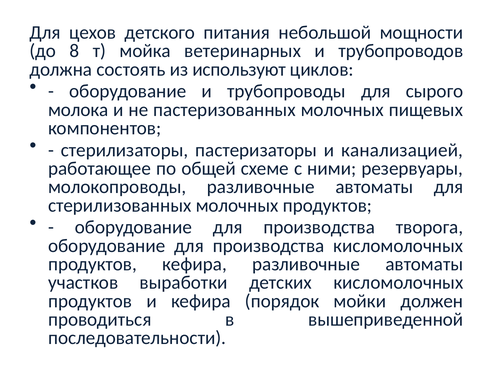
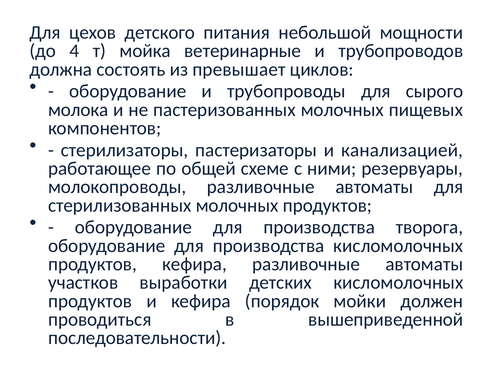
8: 8 -> 4 (74, 51)
ветеринарных: ветеринарных -> ветеринарные (243, 51)
используют: используют -> превышает (239, 69)
